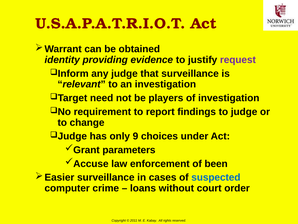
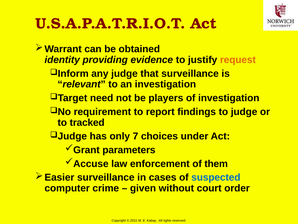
request colour: purple -> orange (238, 60)
change: change -> tracked (87, 122)
9: 9 -> 7 (135, 136)
been: been -> them (216, 163)
loans: loans -> given (143, 188)
